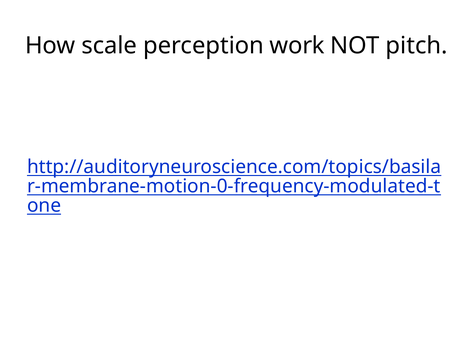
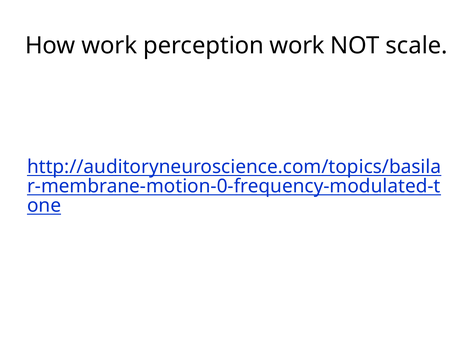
How scale: scale -> work (109, 46)
pitch: pitch -> scale (417, 46)
